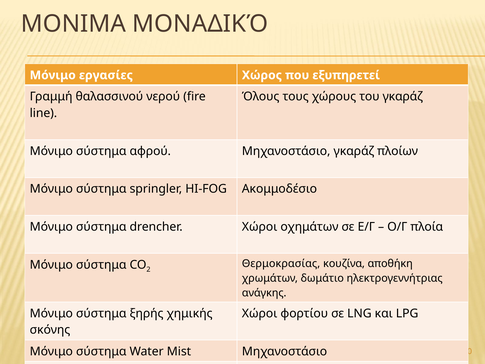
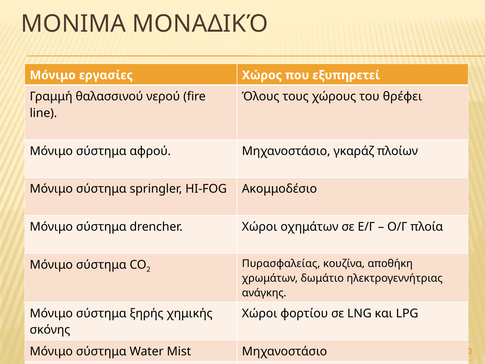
του γκαράζ: γκαράζ -> θρέφει (403, 97)
Θερμοκρασίας: Θερμοκρασίας -> Πυρασφαλείας (281, 264)
